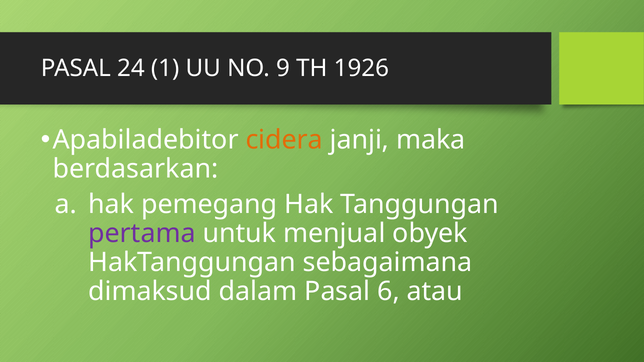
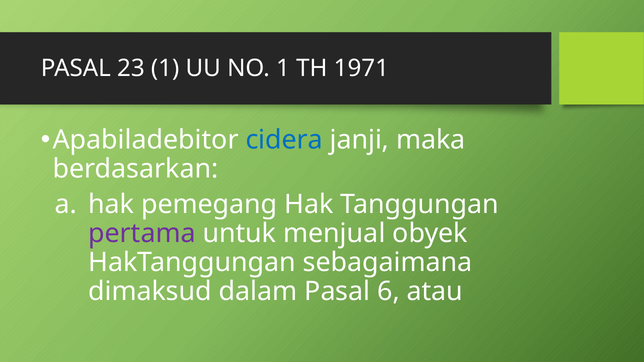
24: 24 -> 23 (131, 68)
NO 9: 9 -> 1 (283, 68)
1926: 1926 -> 1971 (361, 68)
cidera colour: orange -> blue (284, 140)
